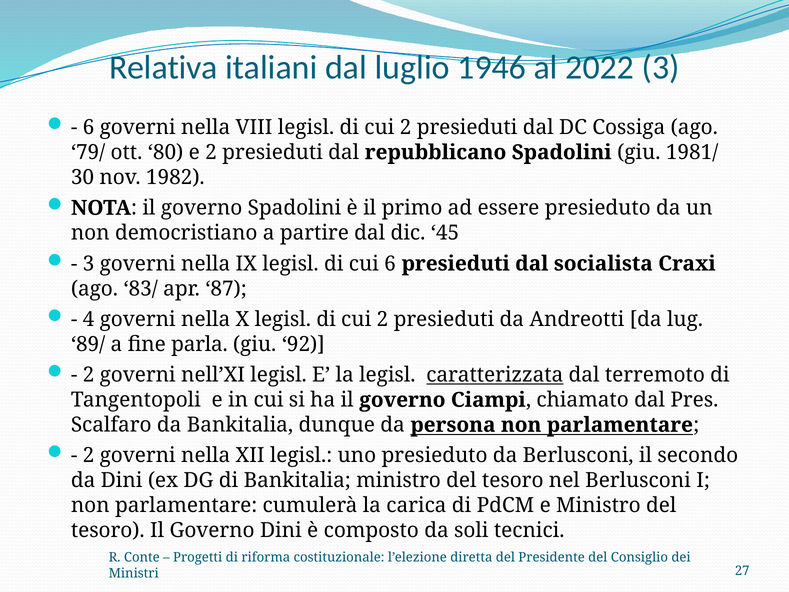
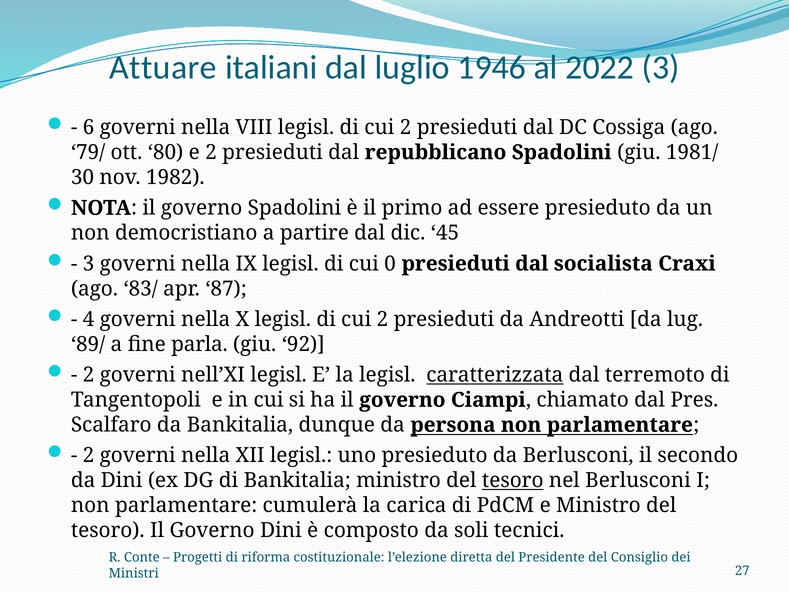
Relativa: Relativa -> Attuare (163, 68)
cui 6: 6 -> 0 (390, 264)
tesoro underline: none -> present (513, 480)
